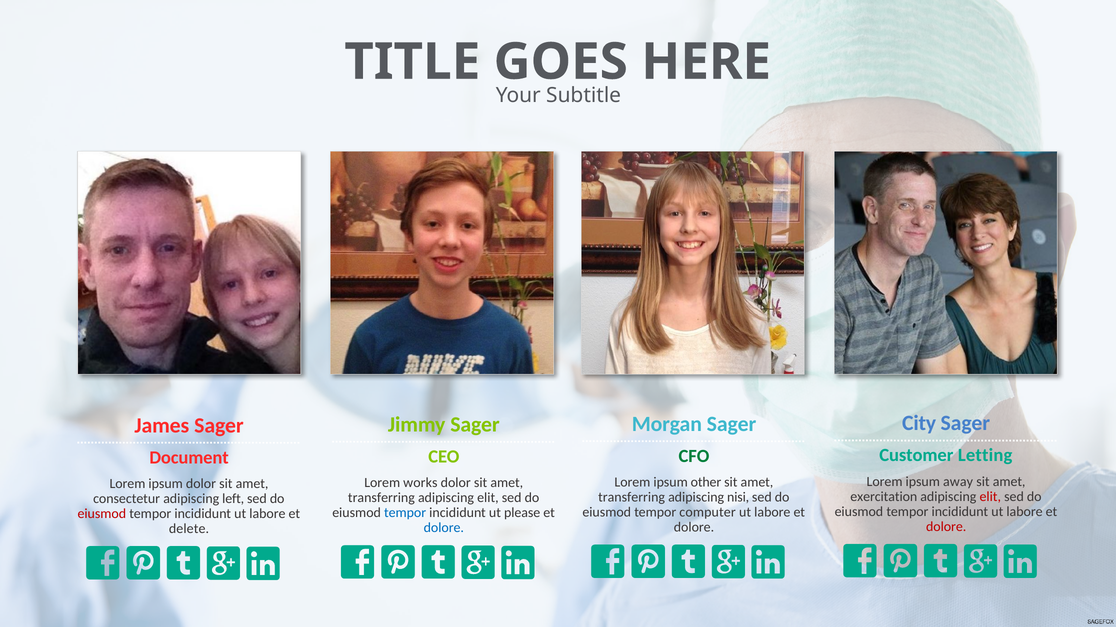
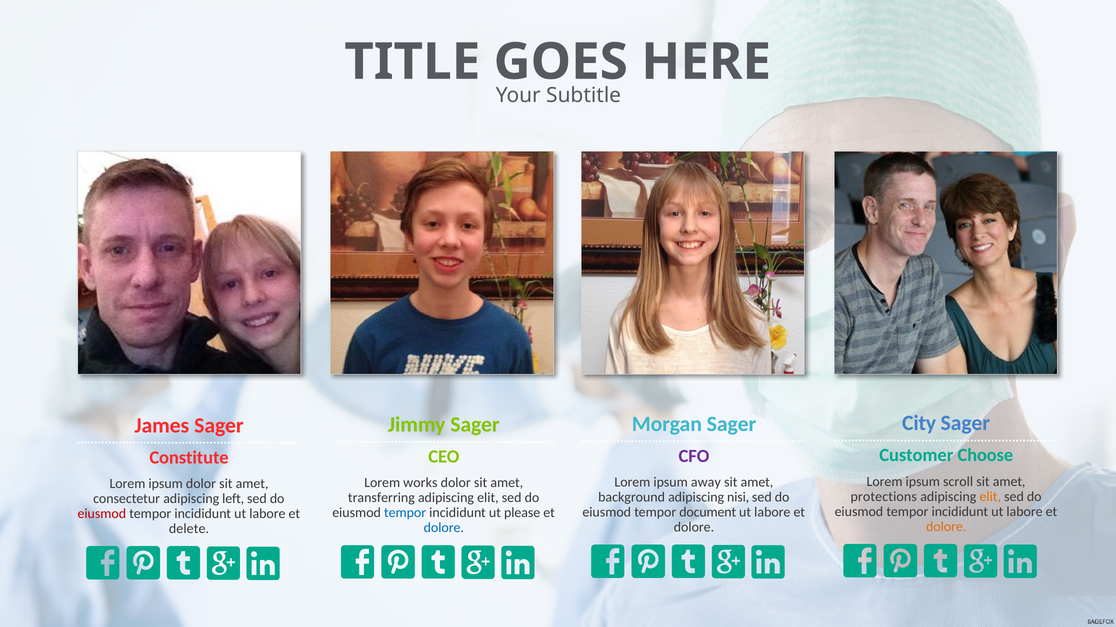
Letting: Letting -> Choose (985, 456)
CFO colour: green -> purple (694, 456)
Document: Document -> Constitute (189, 458)
away: away -> scroll (958, 482)
other: other -> away (706, 483)
exercitation: exercitation -> protections (884, 497)
elit colour: red -> orange (990, 497)
transferring: transferring -> background (632, 498)
computer: computer -> document (708, 513)
dolore colour: red -> orange (946, 527)
